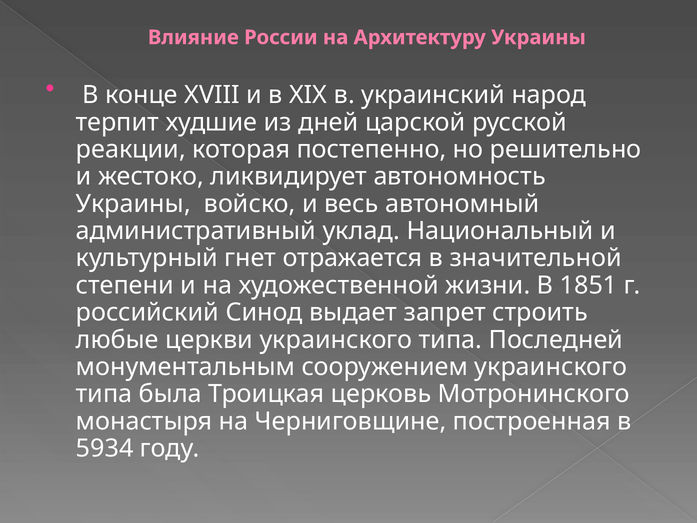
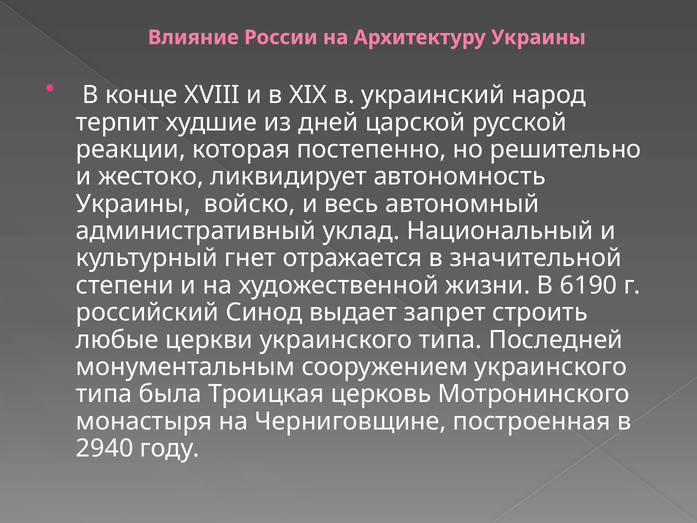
1851: 1851 -> 6190 (589, 285)
5934: 5934 -> 2940 (105, 448)
